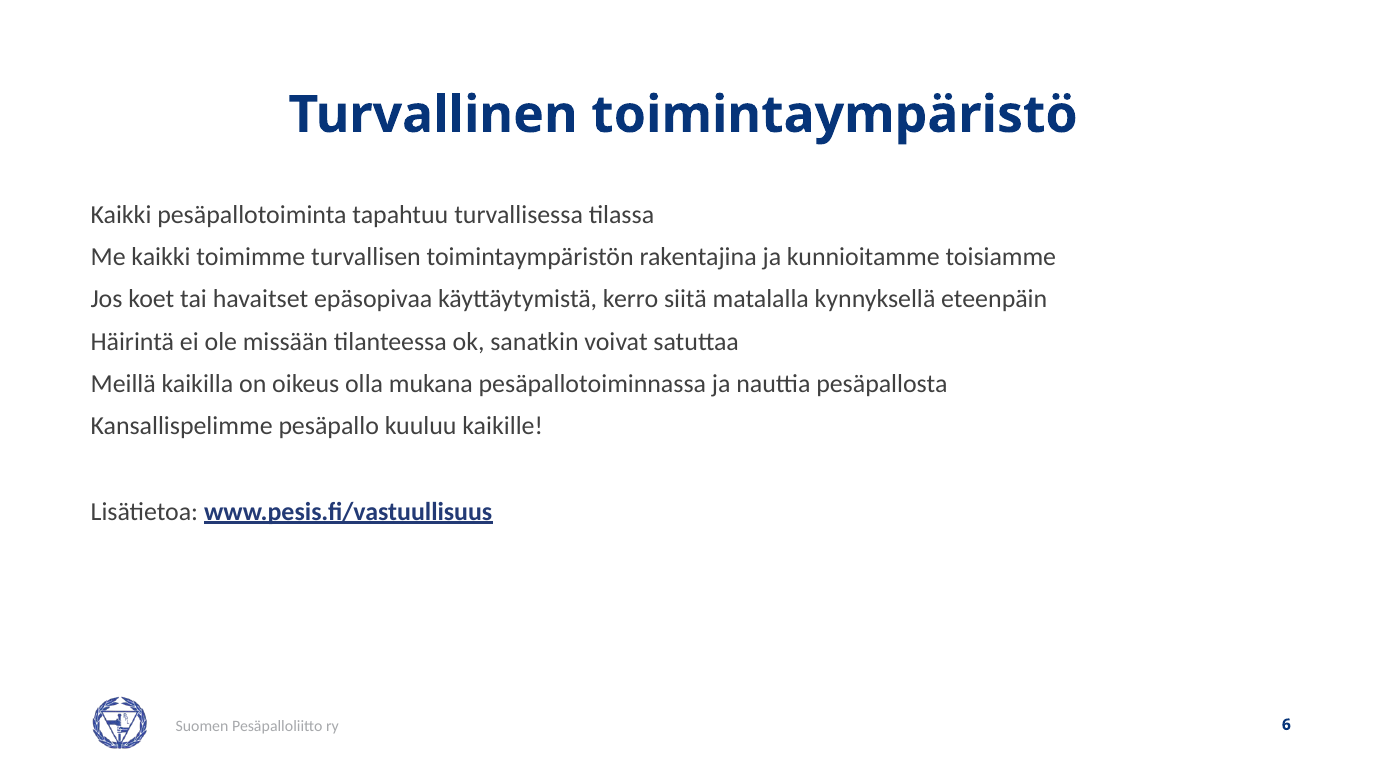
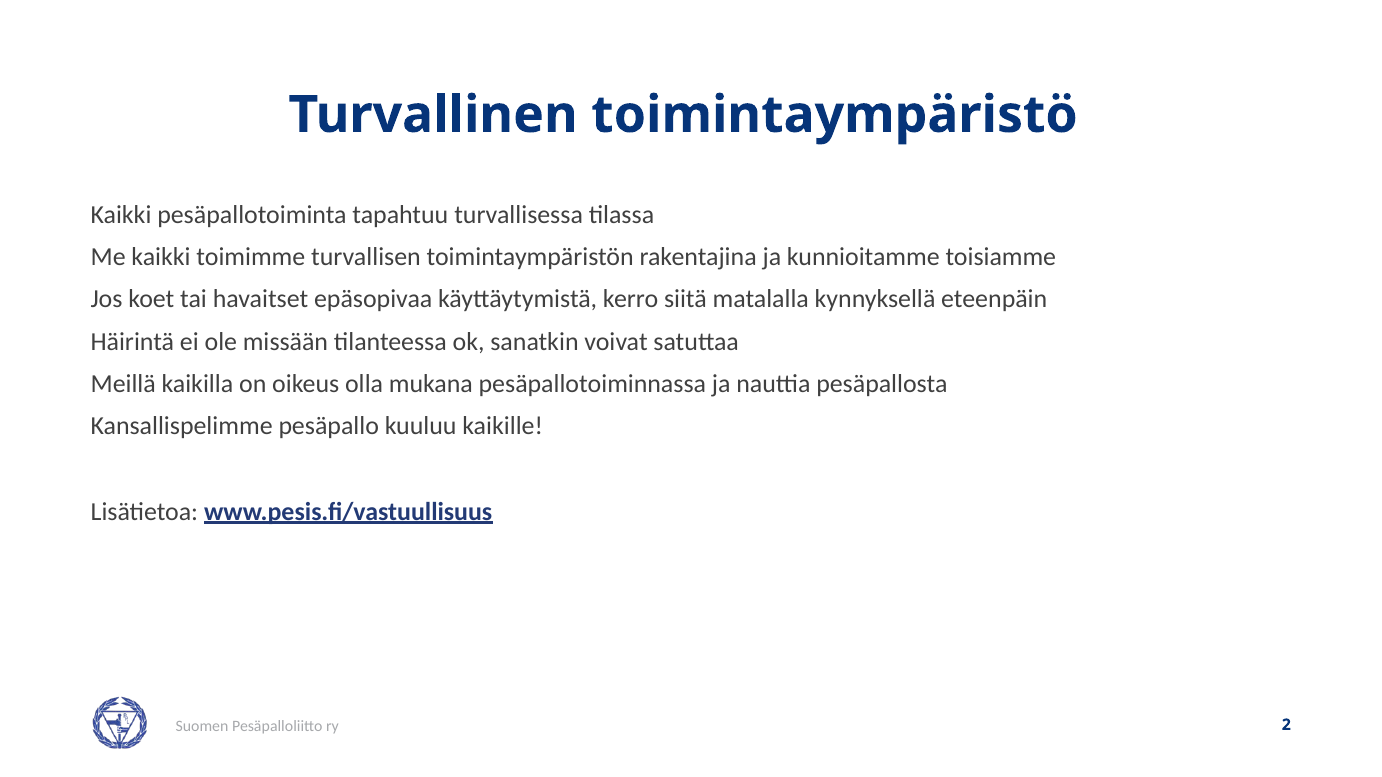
6: 6 -> 2 (1286, 725)
